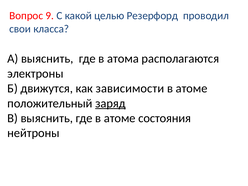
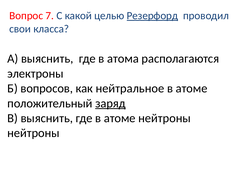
9: 9 -> 7 (50, 16)
Резерфорд underline: none -> present (152, 16)
движутся: движутся -> вопросов (47, 88)
зависимости: зависимости -> нейтральное (130, 88)
атоме состояния: состояния -> нейтроны (165, 118)
